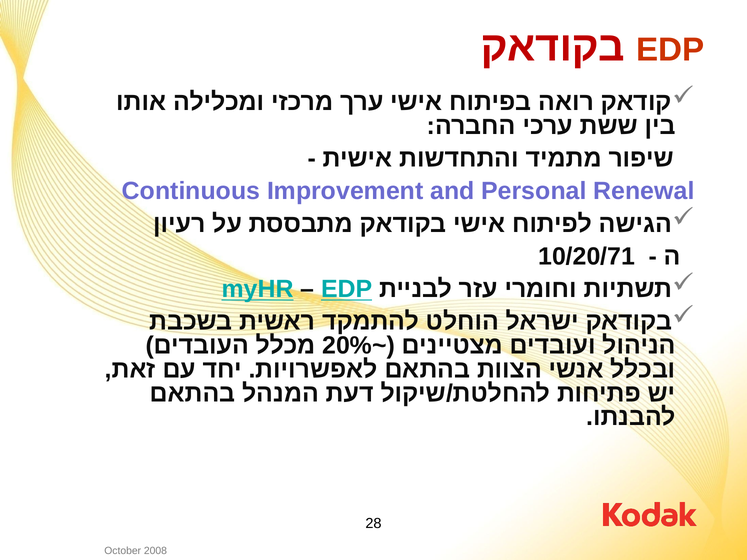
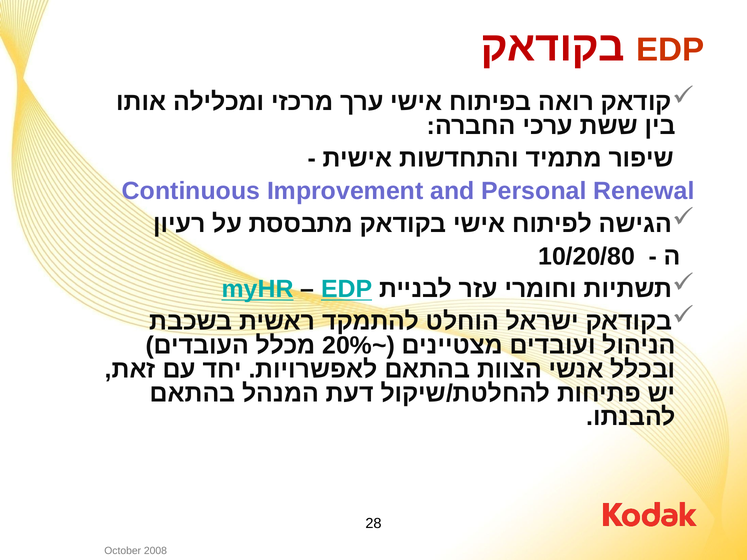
10/20/71: 10/20/71 -> 10/20/80 (587, 257)
